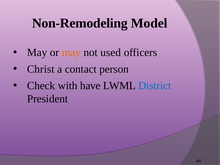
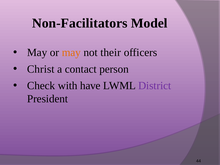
Non-Remodeling: Non-Remodeling -> Non-Facilitators (80, 23)
used: used -> their (111, 52)
District colour: blue -> purple (155, 86)
